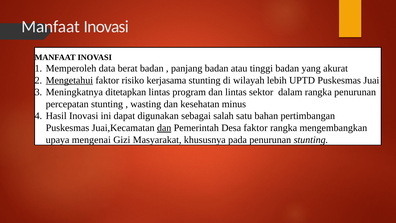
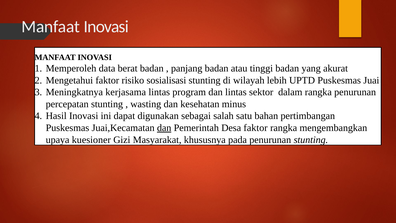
Mengetahui underline: present -> none (69, 80)
kerjasama: kerjasama -> sosialisasi (166, 80)
ditetapkan: ditetapkan -> kerjasama (126, 92)
mengenai: mengenai -> kuesioner (91, 140)
